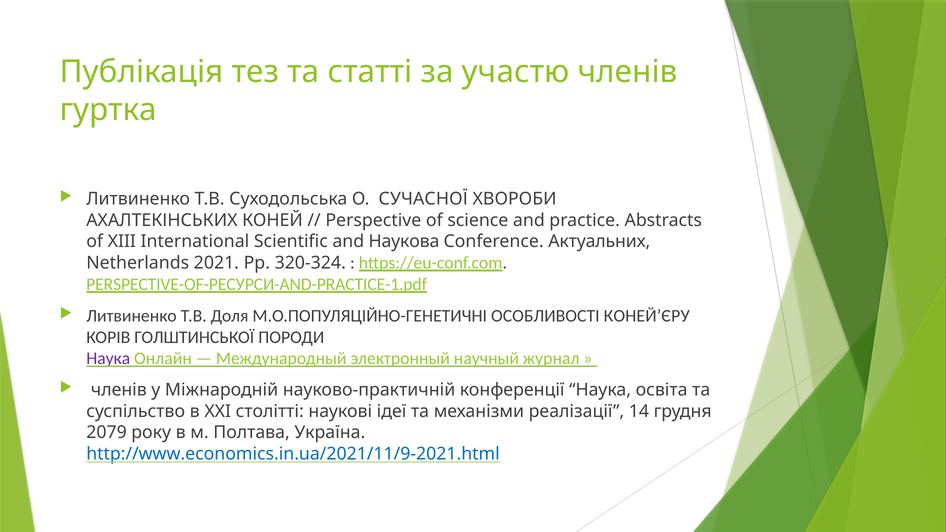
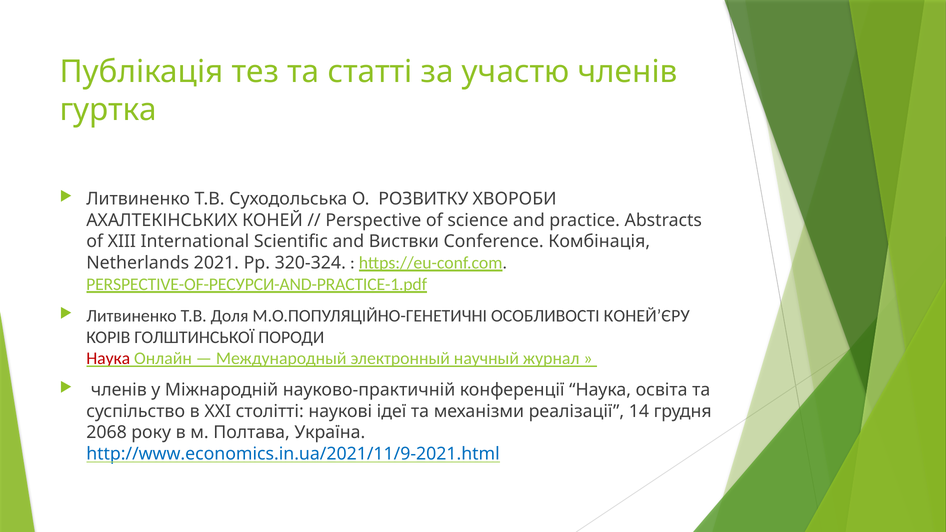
СУЧАСНОЇ: СУЧАСНОЇ -> РОЗВИТКУ (423, 199)
Наукова: Наукова -> Виствки (404, 242)
Актуальних: Актуальних -> Комбінація (599, 242)
Наука colour: purple -> red (108, 359)
2079: 2079 -> 2068 (107, 433)
